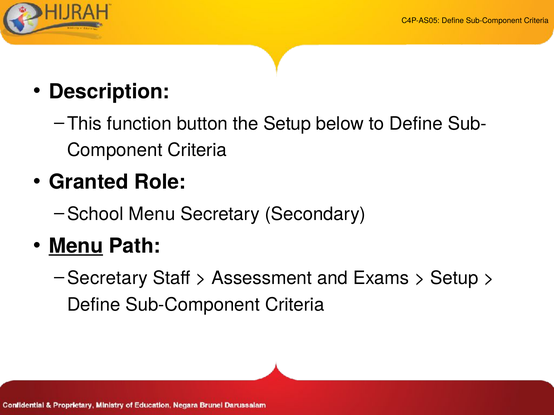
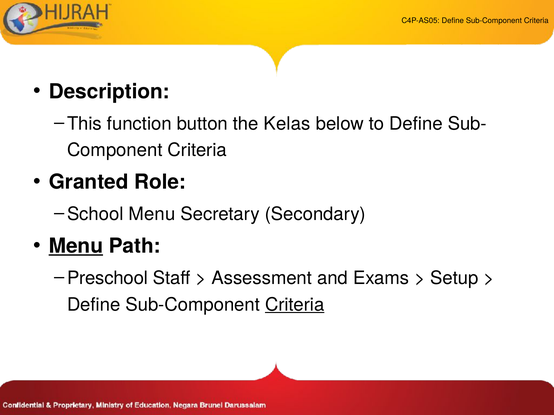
the Setup: Setup -> Kelas (287, 124)
Secretary: Secretary -> Preschool (108, 278)
Criteria underline: none -> present (295, 305)
